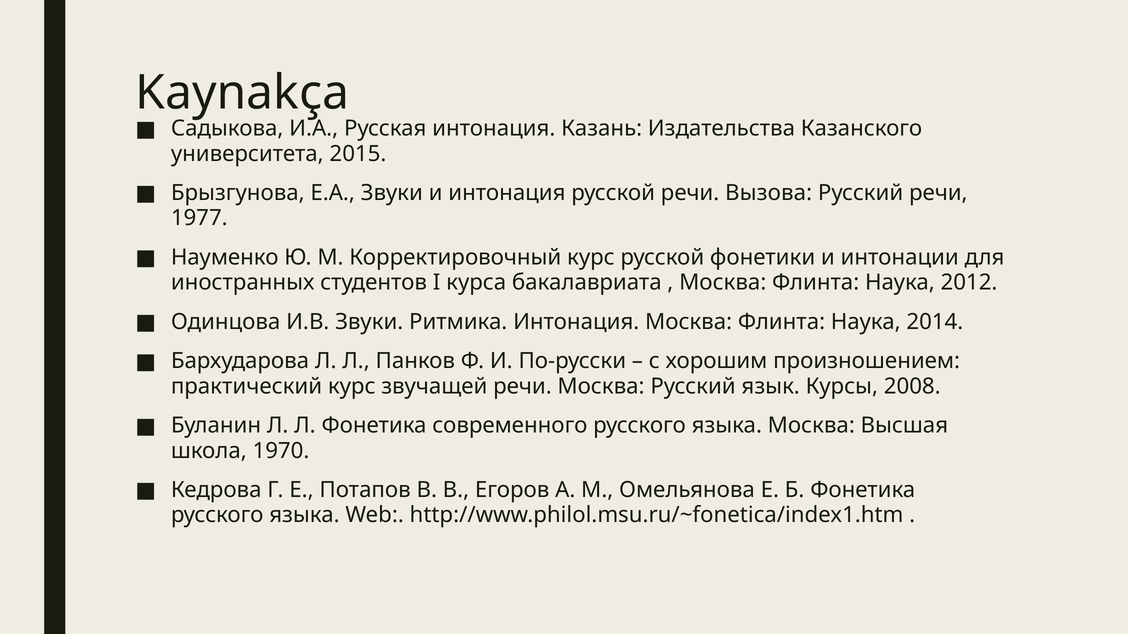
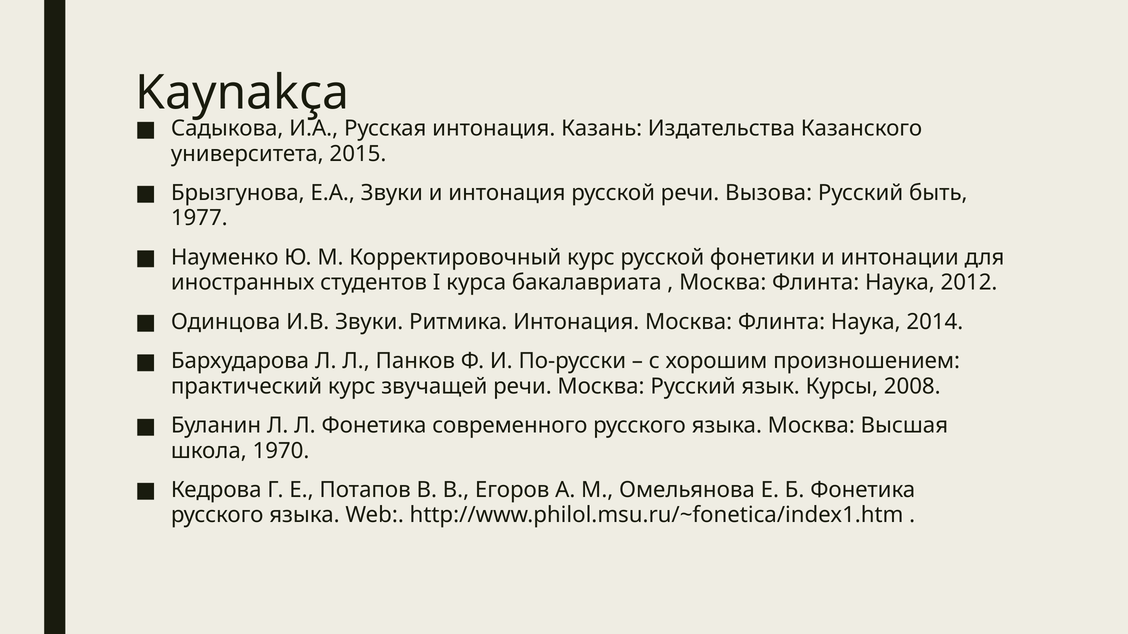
Русский речи: речи -> быть (938, 193)
